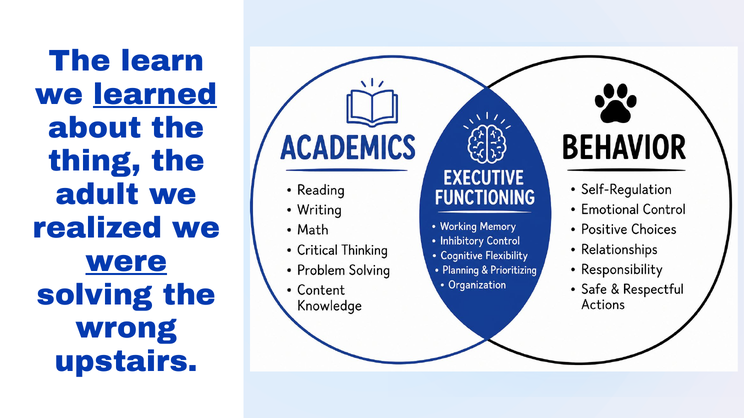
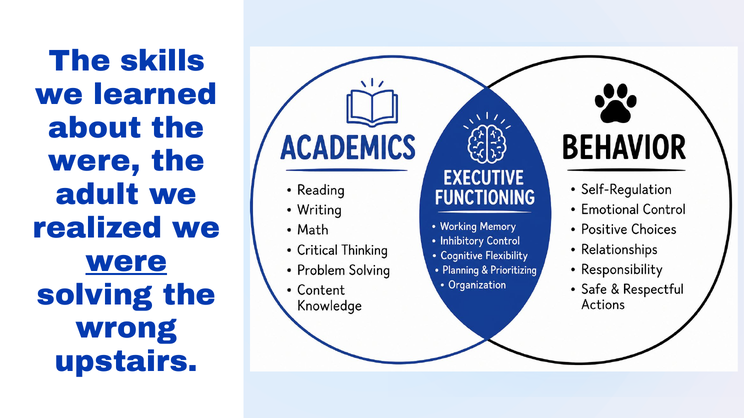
learn: learn -> skills (163, 61)
learned underline: present -> none (155, 94)
thing: thing -> were (95, 161)
